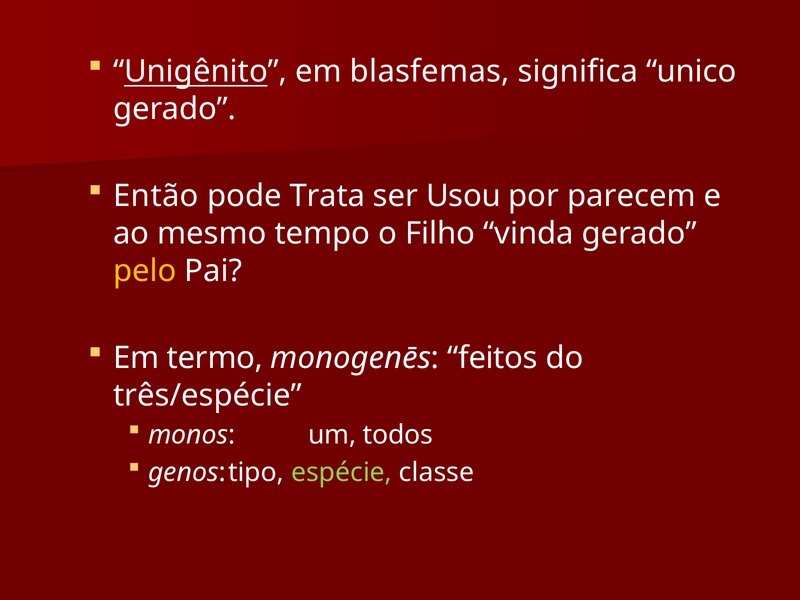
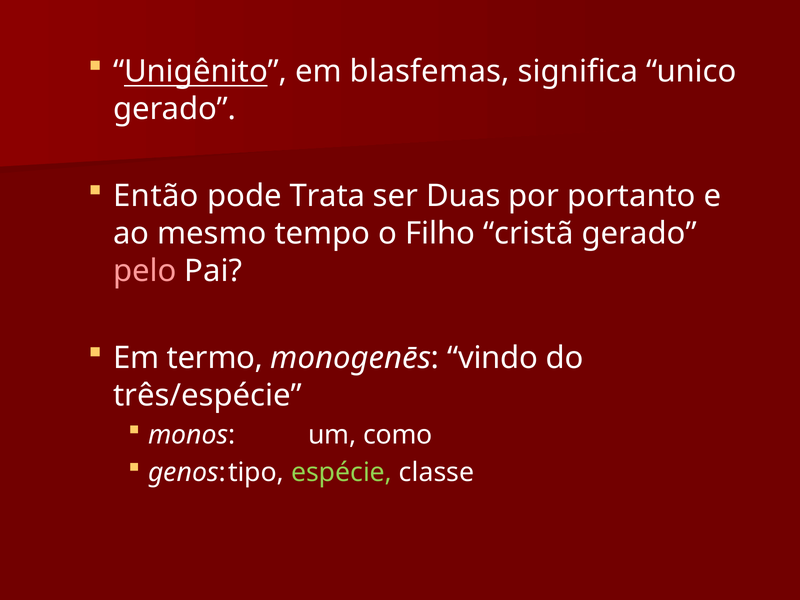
Usou: Usou -> Duas (463, 196)
parecem: parecem -> portanto (631, 196)
vinda: vinda -> cristã (528, 233)
pelo colour: yellow -> pink (145, 271)
feitos: feitos -> vindo (493, 358)
todos: todos -> como (398, 435)
